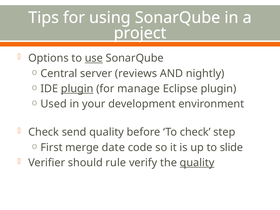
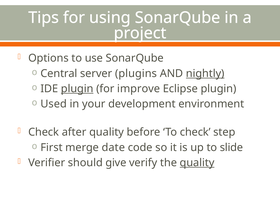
use underline: present -> none (94, 58)
reviews: reviews -> plugins (136, 73)
nightly underline: none -> present (205, 73)
manage: manage -> improve (139, 89)
send: send -> after (74, 132)
rule: rule -> give (116, 163)
